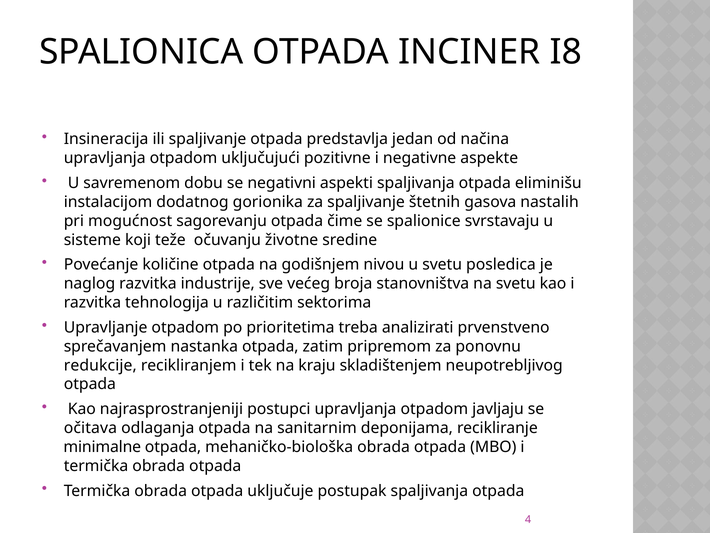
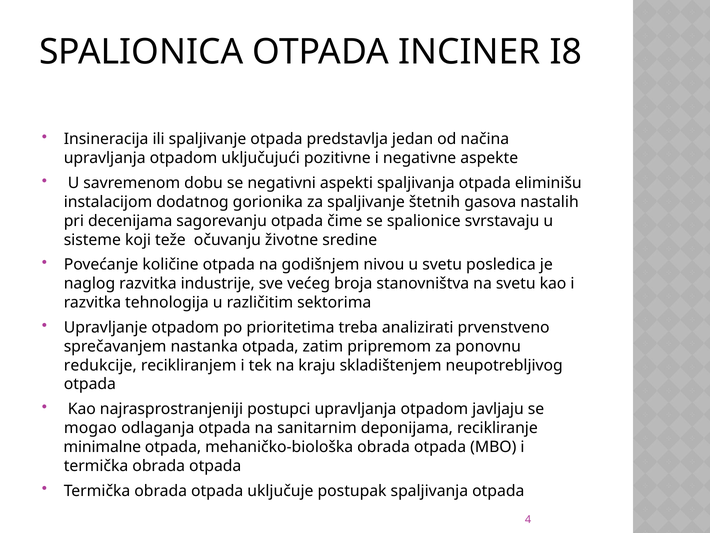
mogućnost: mogućnost -> decenijama (130, 221)
očitava: očitava -> mogao (90, 428)
